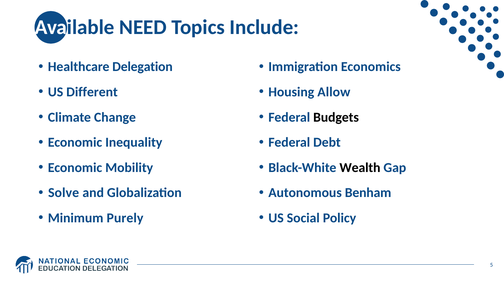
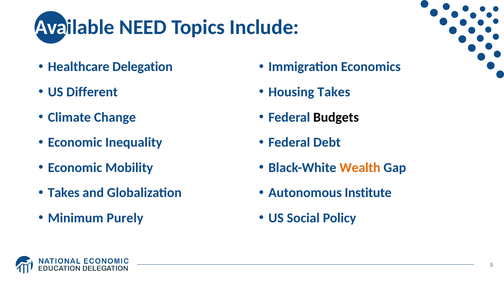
Housing Allow: Allow -> Takes (334, 92)
Wealth colour: black -> orange (360, 168)
Solve: Solve -> Takes (64, 193)
Benham: Benham -> Institute (368, 193)
